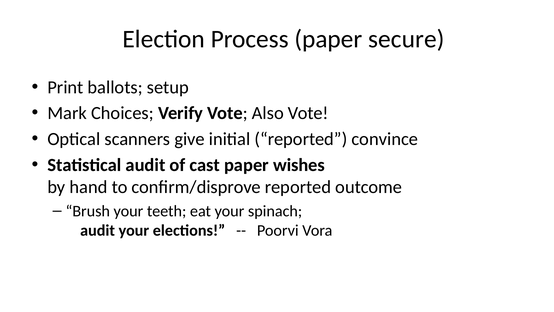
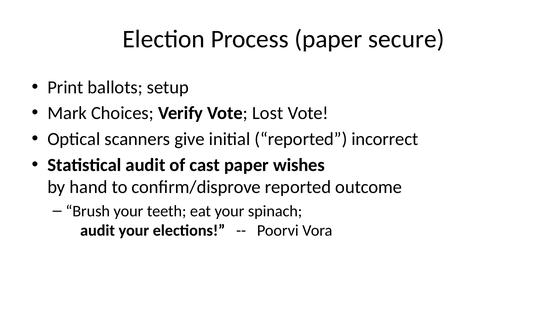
Also: Also -> Lost (268, 113)
convince: convince -> incorrect (385, 139)
